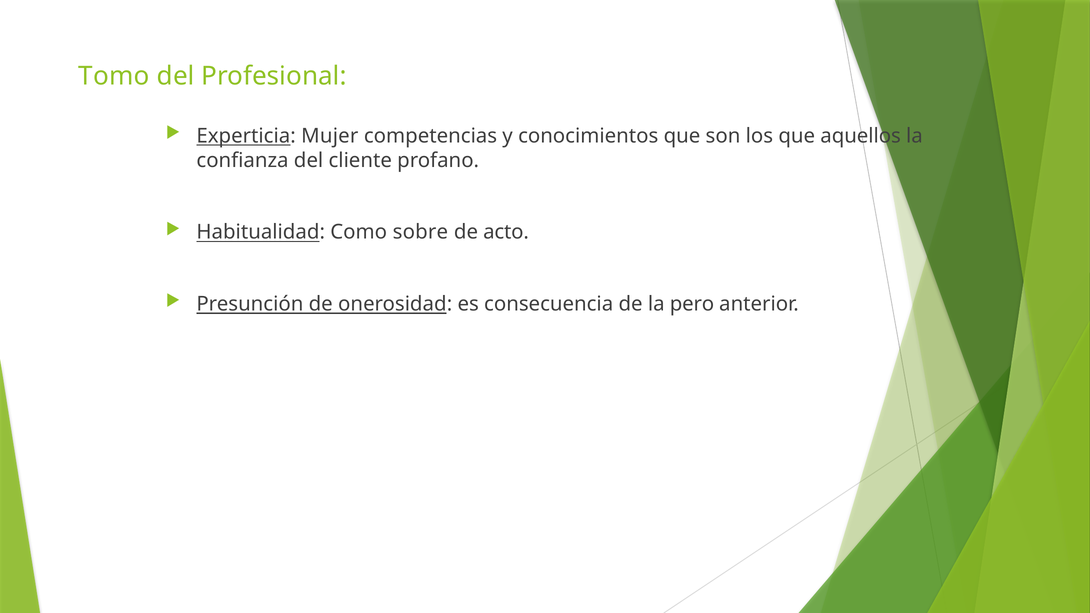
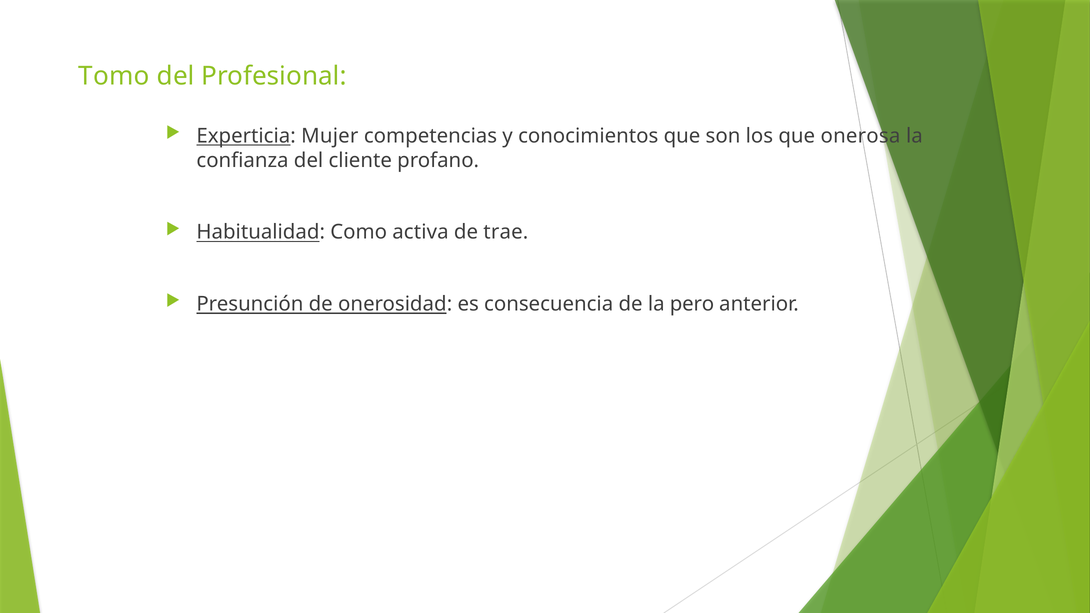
aquellos: aquellos -> onerosa (860, 136)
sobre: sobre -> activa (420, 232)
acto: acto -> trae (506, 232)
